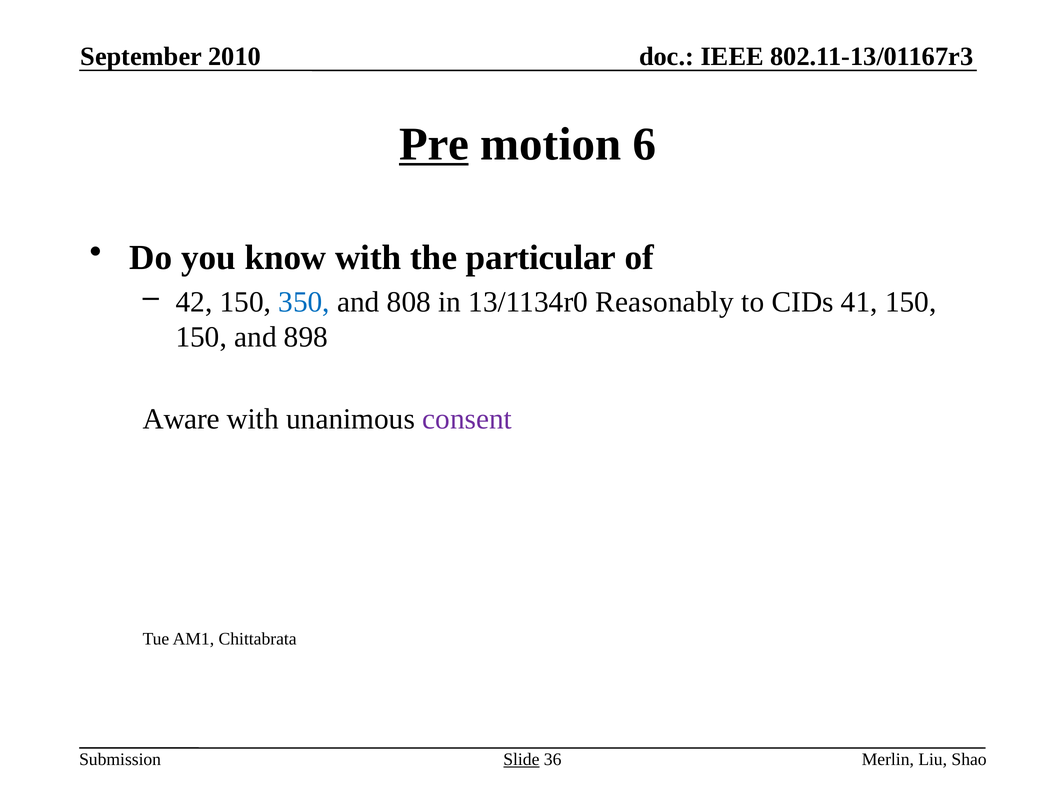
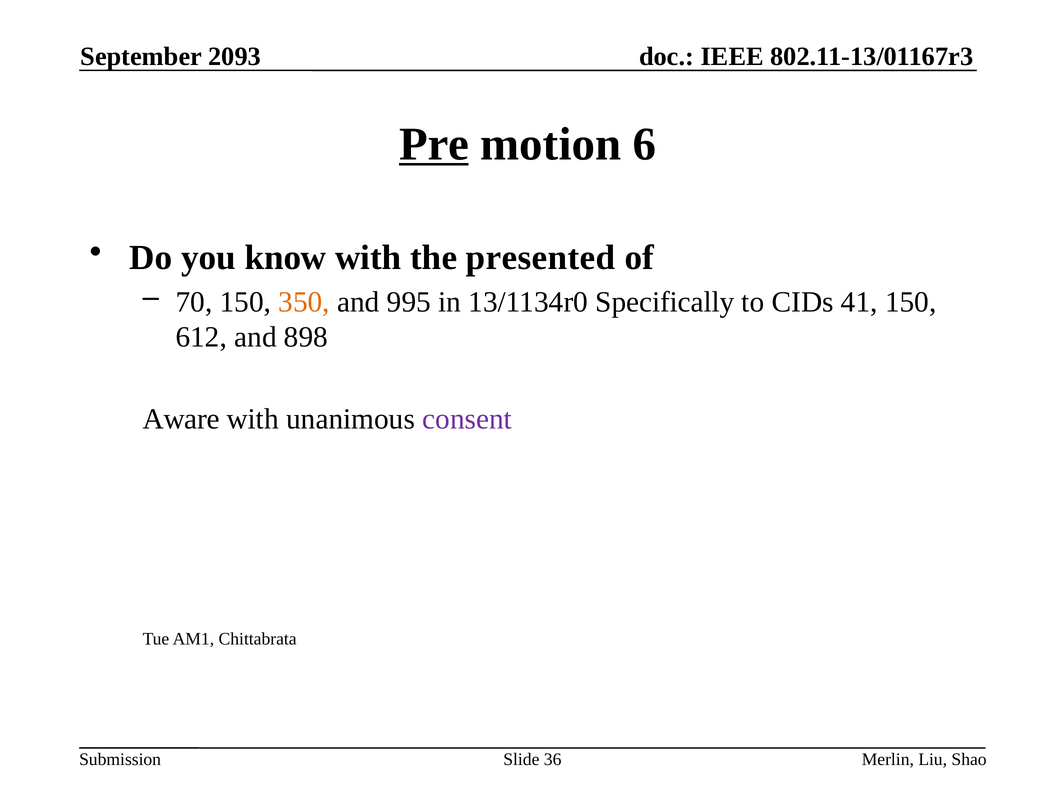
2010: 2010 -> 2093 (235, 56)
particular: particular -> presented (541, 258)
42: 42 -> 70 (194, 302)
350 colour: blue -> orange (304, 302)
808: 808 -> 995 (409, 302)
Reasonably: Reasonably -> Specifically (665, 302)
150: 150 -> 612 (201, 337)
Slide underline: present -> none (521, 760)
